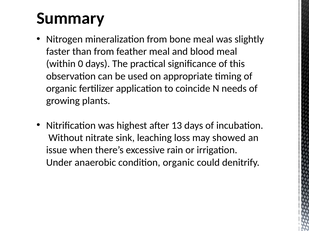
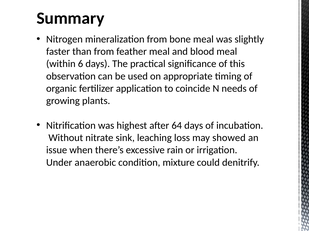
0: 0 -> 6 (81, 64)
13: 13 -> 64 (177, 126)
condition organic: organic -> mixture (179, 163)
